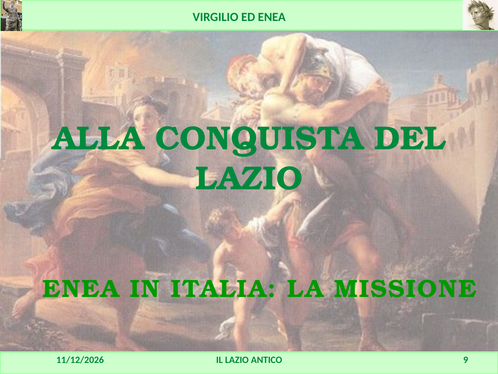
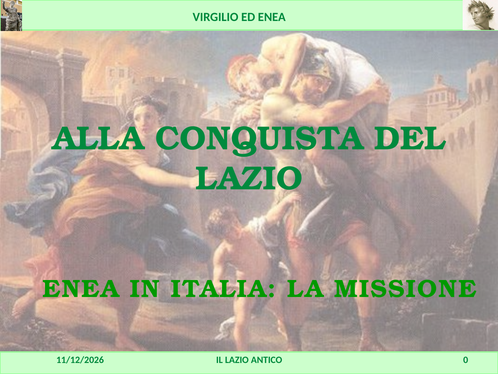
9: 9 -> 0 (466, 359)
